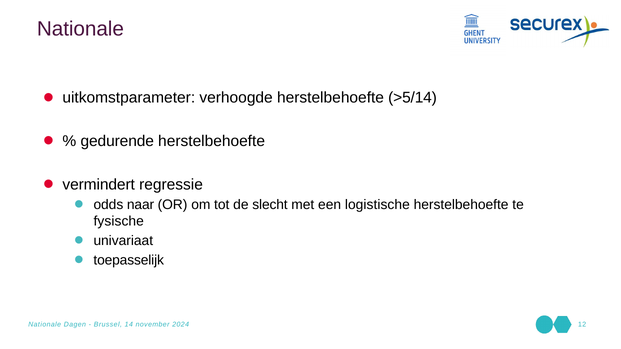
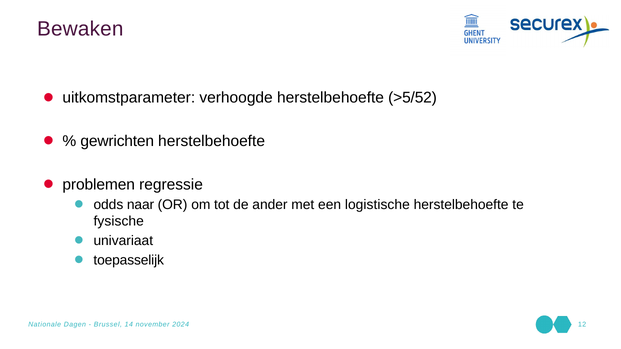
Nationale: Nationale -> Bewaken (80, 29)
>5/14: >5/14 -> >5/52 (413, 98)
gedurende: gedurende -> gewrichten (117, 141)
vermindert: vermindert -> problemen (99, 185)
slecht: slecht -> ander (270, 205)
